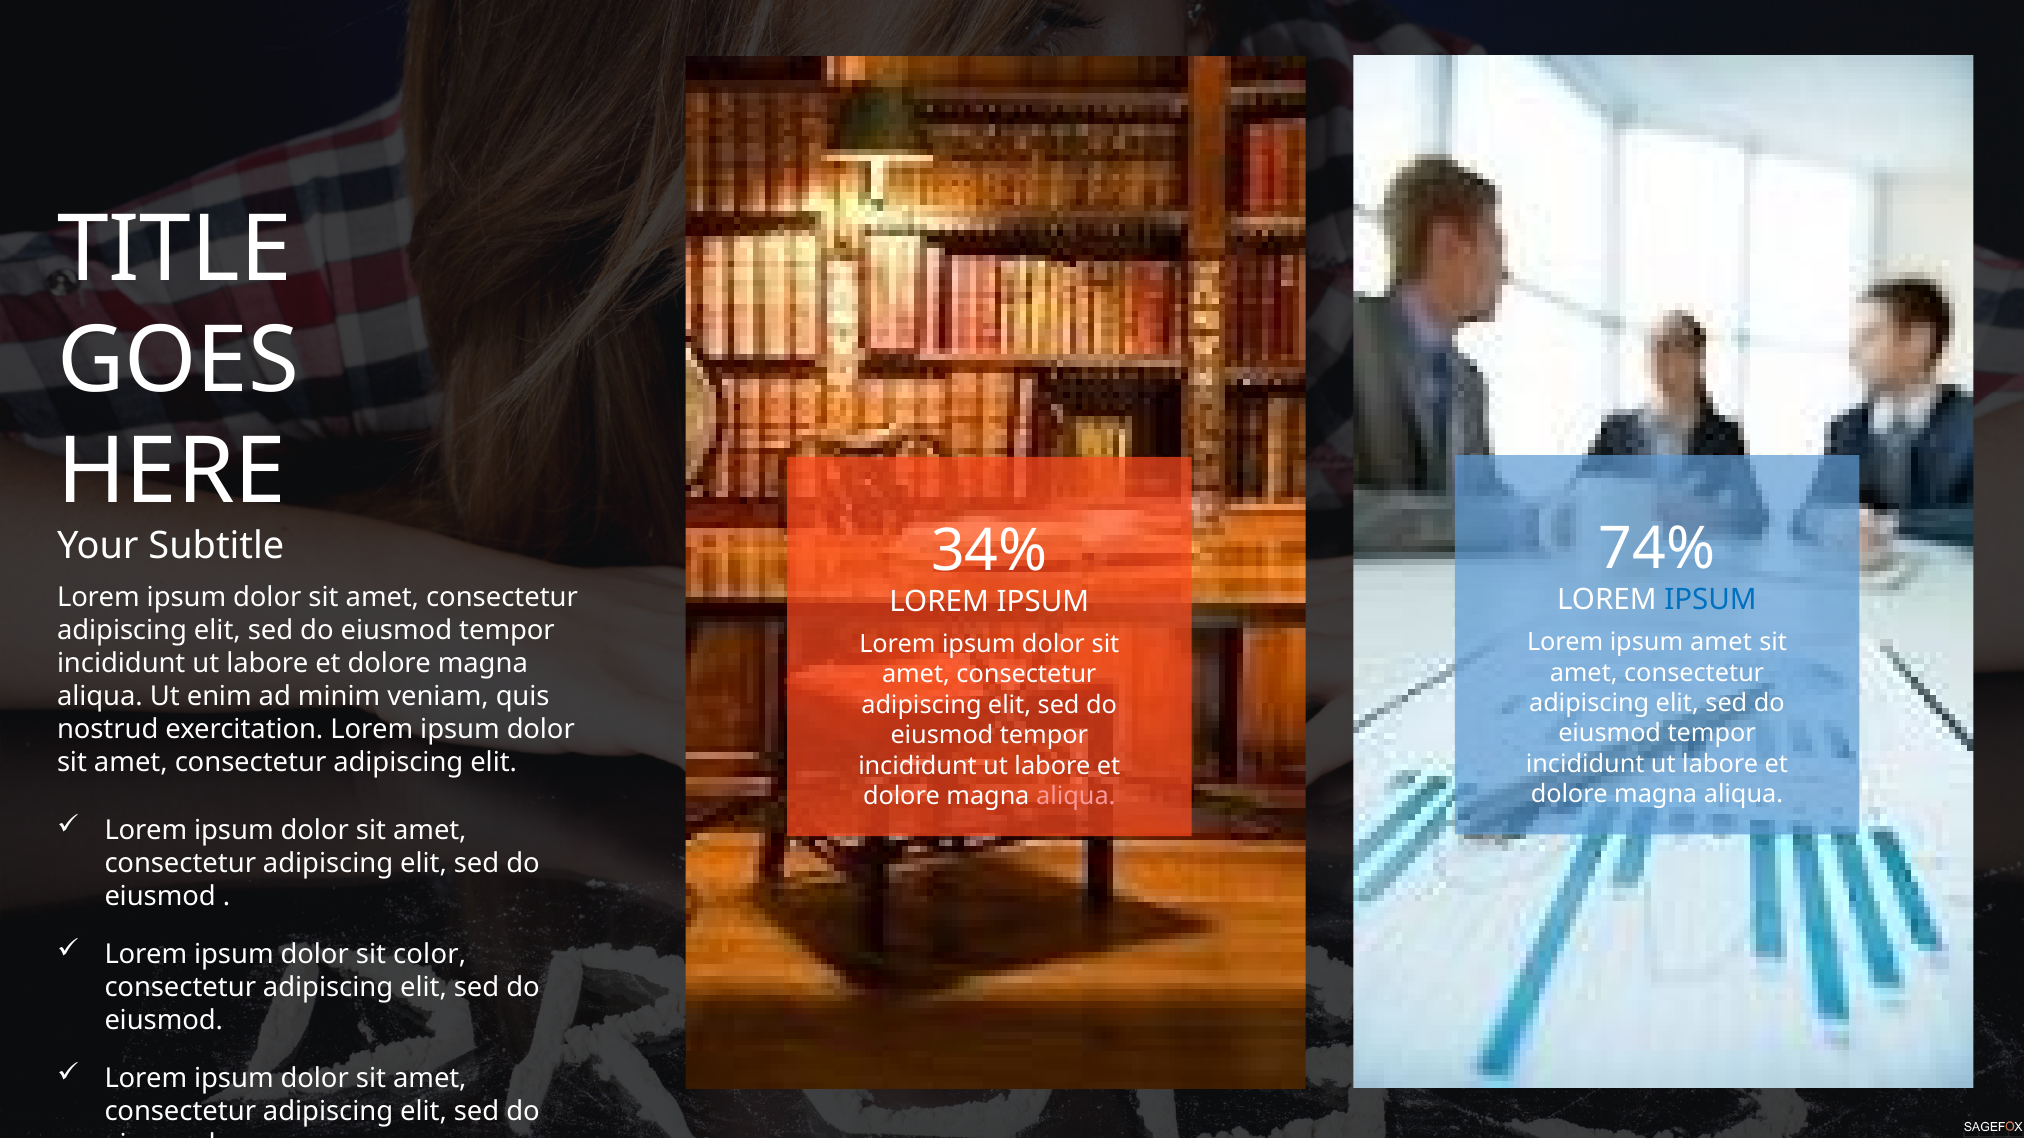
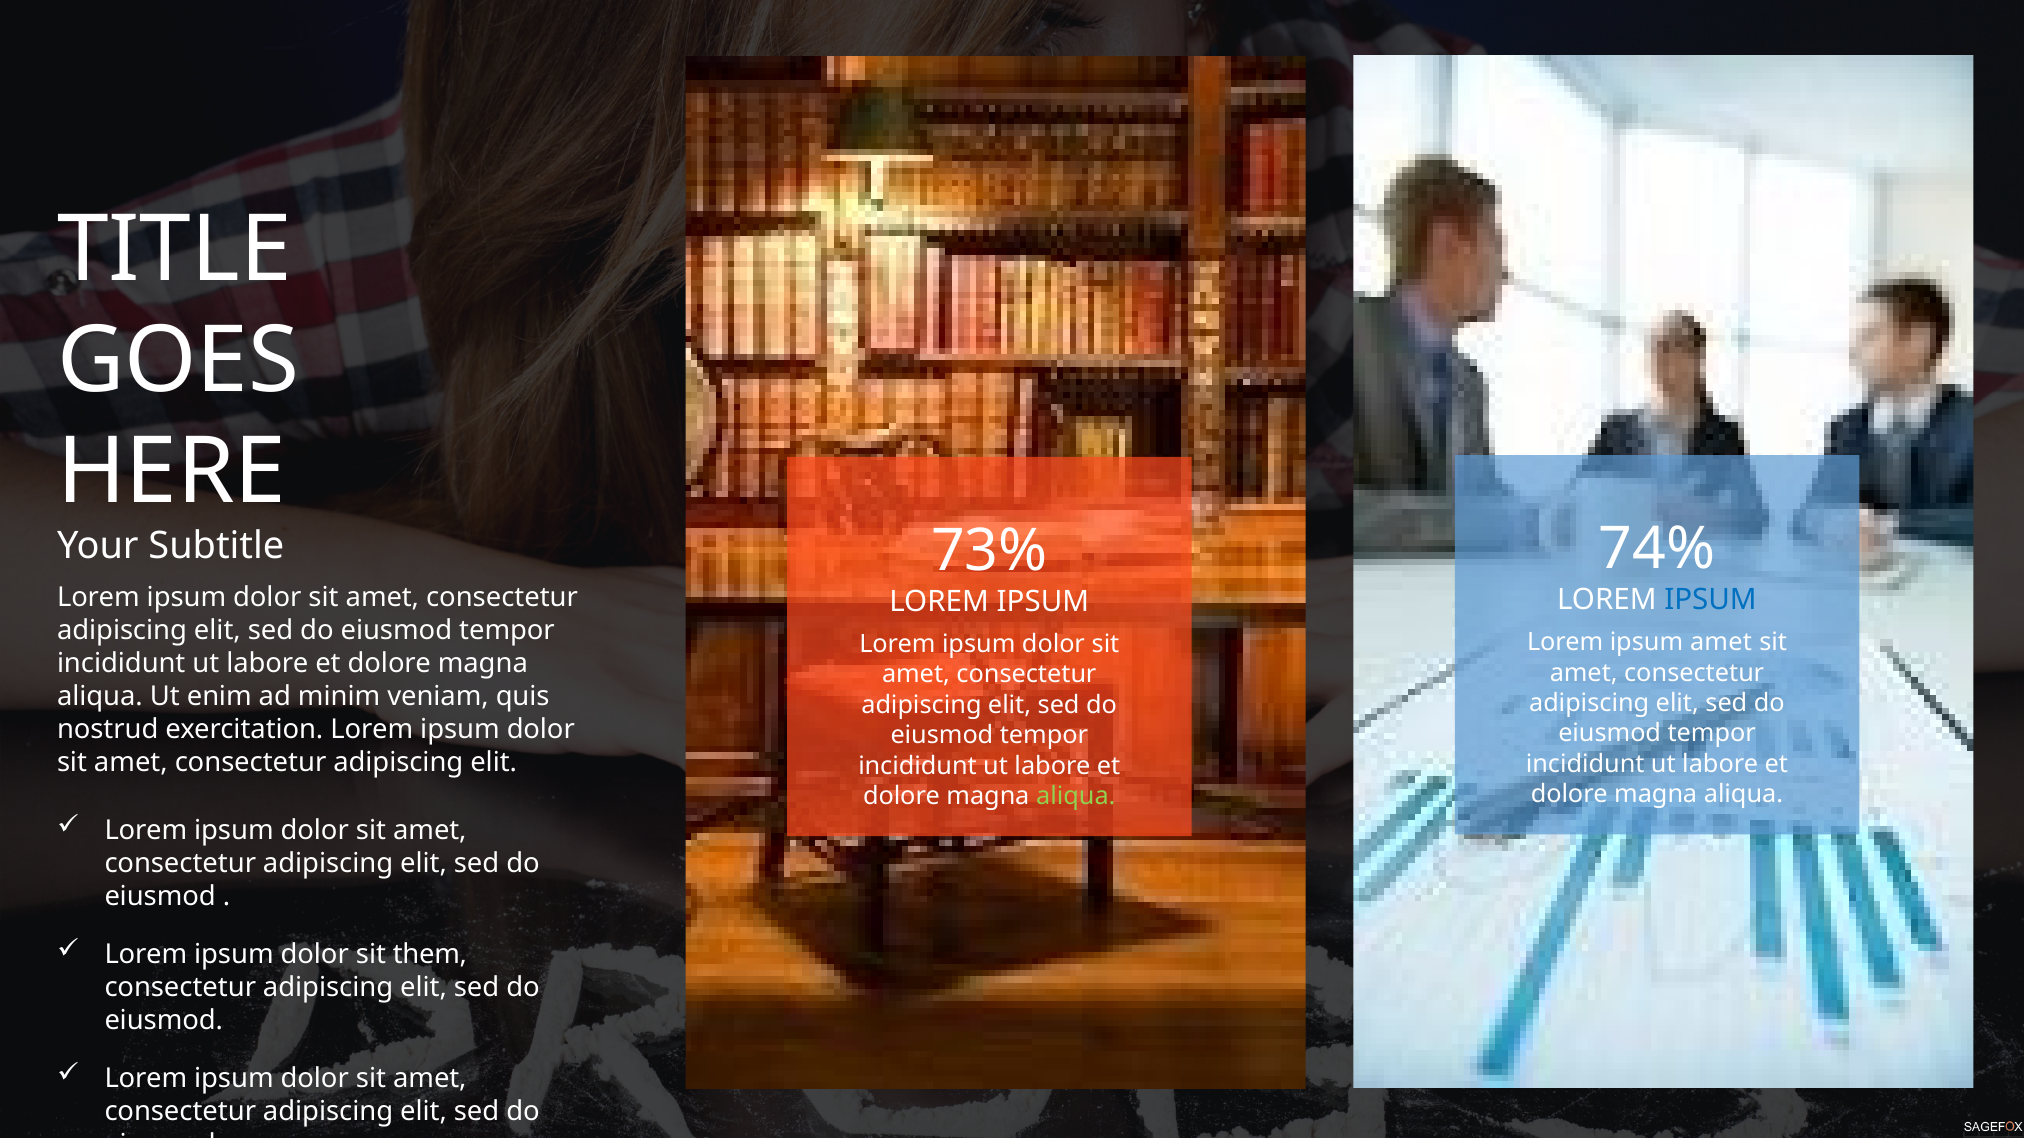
34%: 34% -> 73% (989, 551)
aliqua colour: pink -> light green (1076, 796)
color: color -> them (430, 955)
